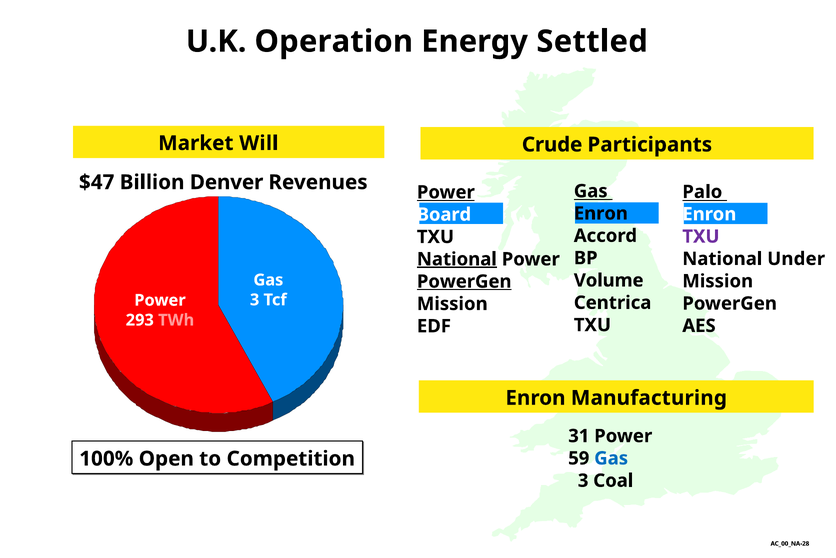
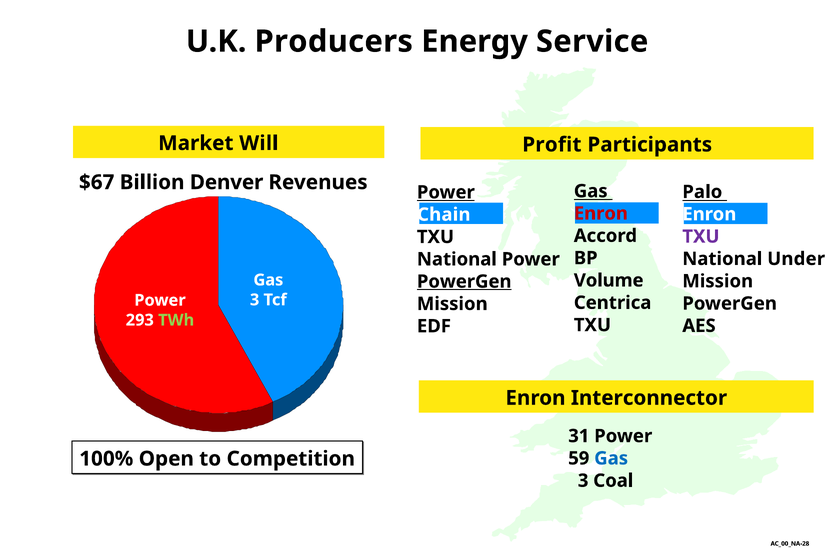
Operation: Operation -> Producers (334, 41)
Settled: Settled -> Service (592, 41)
Crude: Crude -> Profit (552, 144)
$47: $47 -> $67 (97, 182)
Enron colour: black -> red (601, 213)
Board: Board -> Chain (444, 214)
National underline: present -> none (457, 259)
TWh colour: pink -> light green (176, 320)
Manufacturing: Manufacturing -> Interconnector (649, 397)
